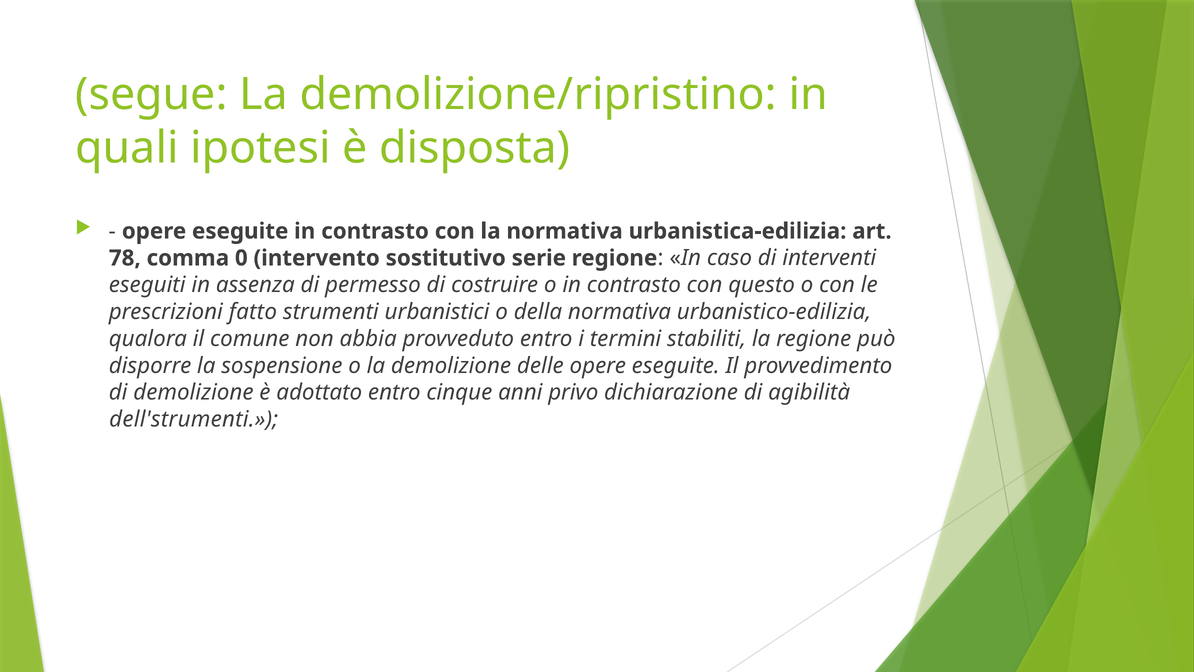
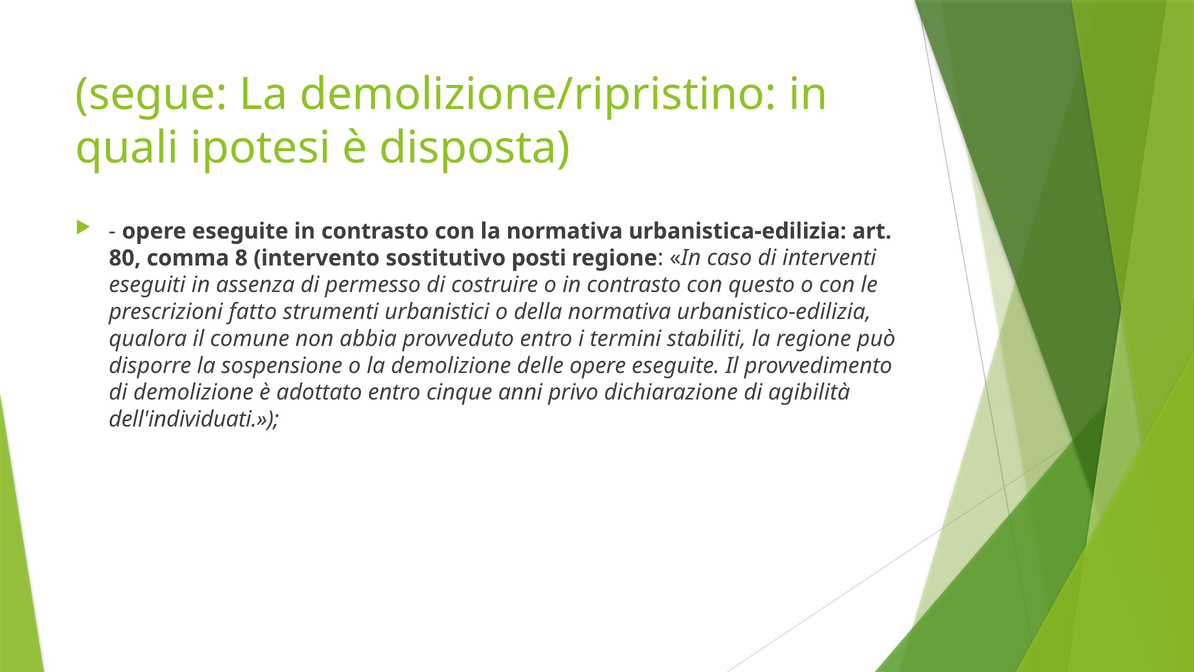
78: 78 -> 80 (125, 258)
0: 0 -> 8 (241, 258)
serie: serie -> posti (539, 258)
dell'strumenti: dell'strumenti -> dell'individuati (194, 419)
